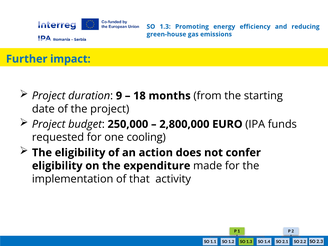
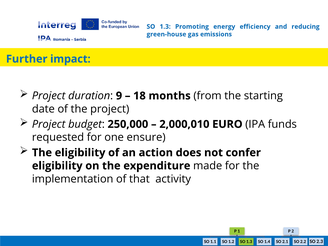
2,800,000: 2,800,000 -> 2,000,010 (184, 124)
cooling: cooling -> ensure (146, 137)
